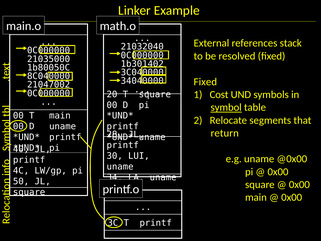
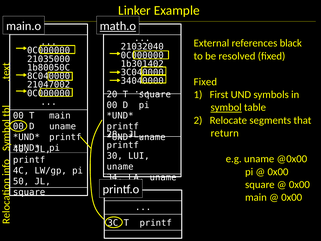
math.o underline: none -> present (118, 26)
stack: stack -> black (291, 43)
Cost: Cost -> First (219, 95)
